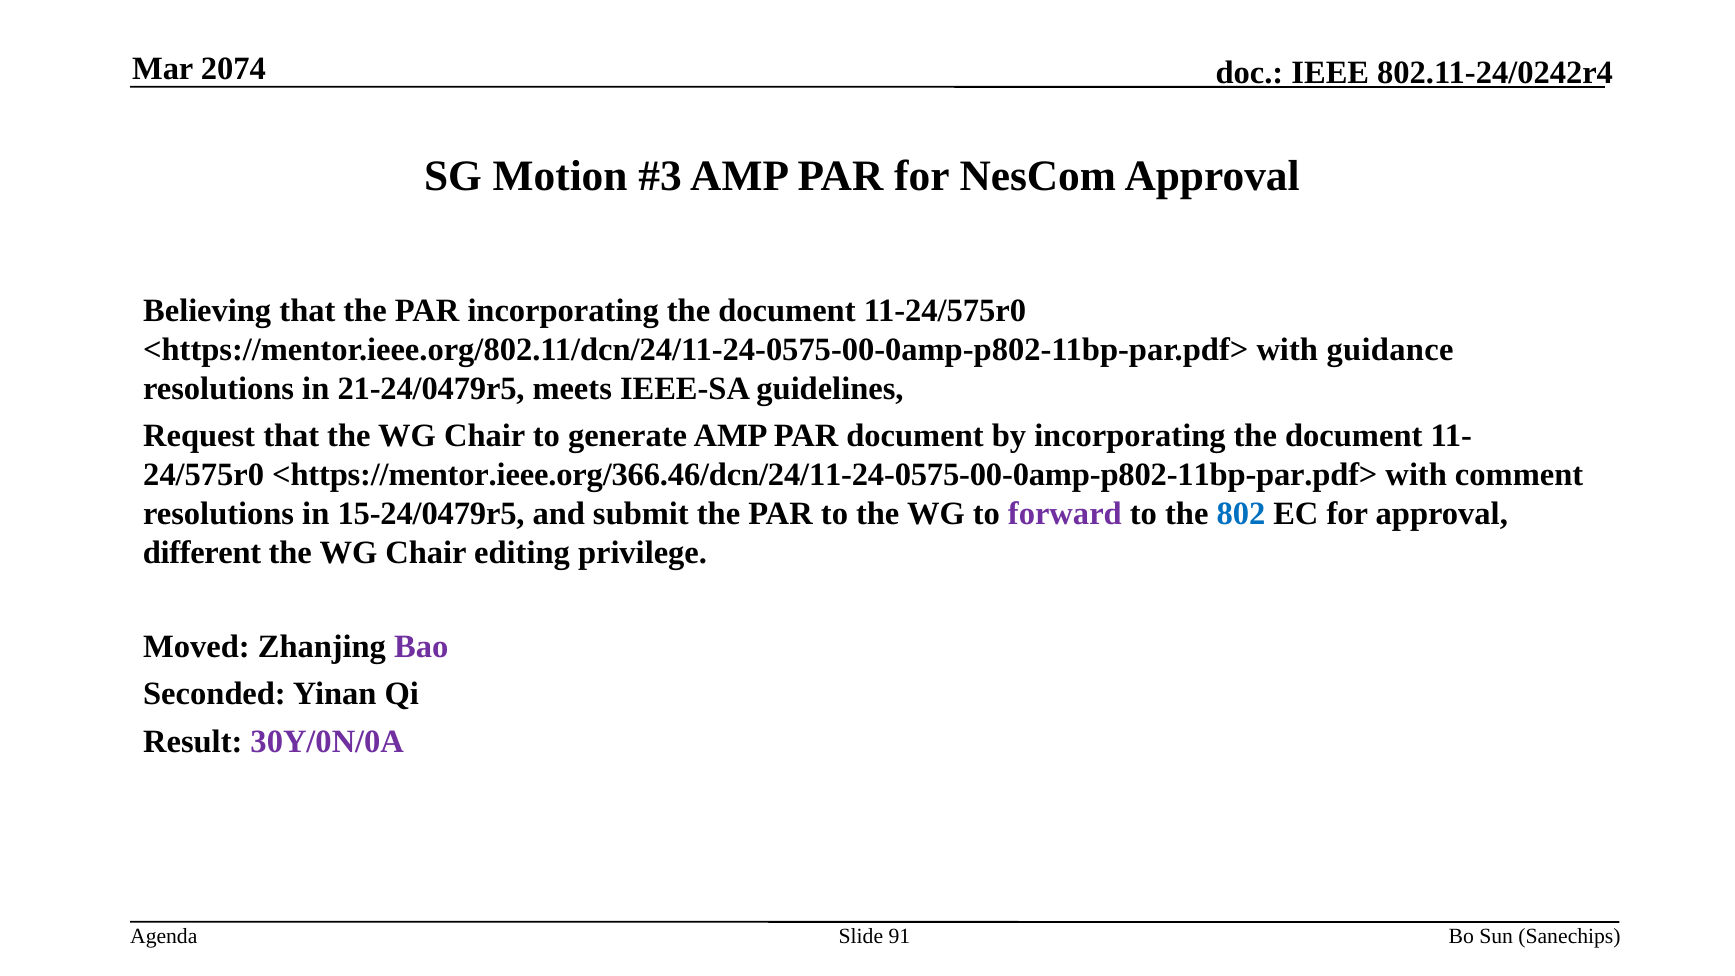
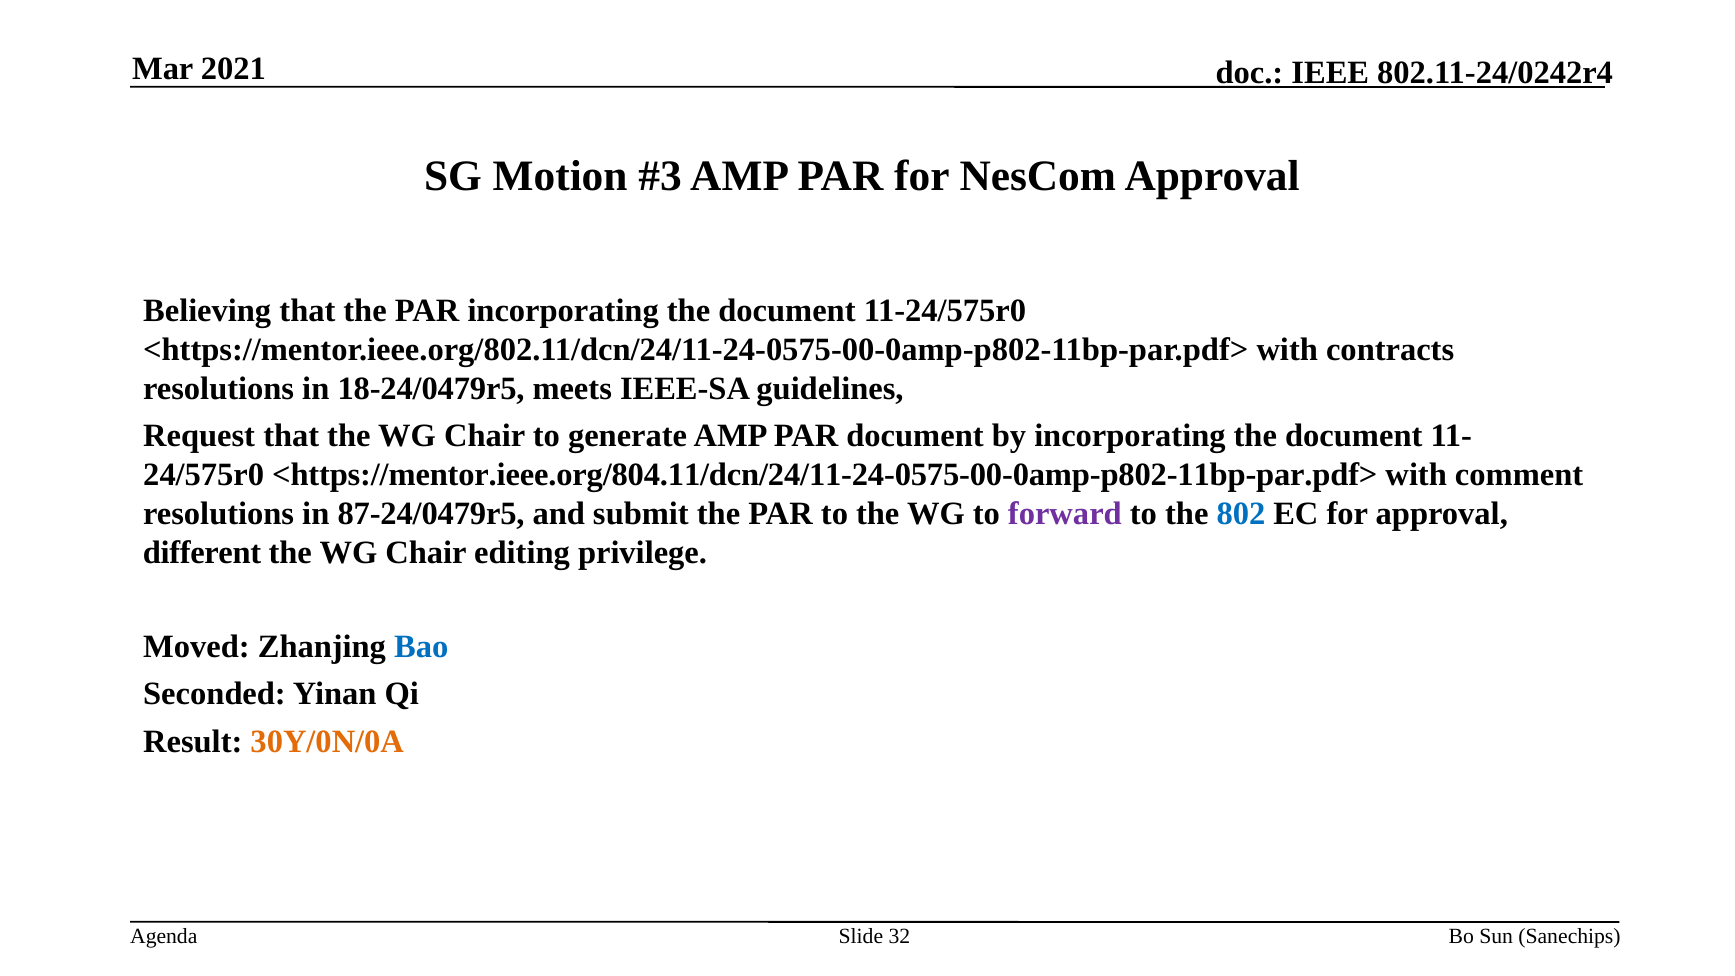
2074: 2074 -> 2021 (233, 69)
guidance: guidance -> contracts (1390, 349)
21-24/0479r5: 21-24/0479r5 -> 18-24/0479r5 (431, 388)
<https://mentor.ieee.org/366.46/dcn/24/11-24-0575-00-0amp-p802-11bp-par.pdf>: <https://mentor.ieee.org/366.46/dcn/24/11-24-0575-00-0amp-p802-11bp-par.pdf> -> <https://mentor.ieee.org/804.11/dcn/24/11-24-0575-00-0amp-p802-11bp-par.pdf> (825, 475)
15-24/0479r5: 15-24/0479r5 -> 87-24/0479r5 (431, 514)
Bao colour: purple -> blue (421, 647)
30Y/0N/0A colour: purple -> orange (327, 741)
91: 91 -> 32 (899, 936)
